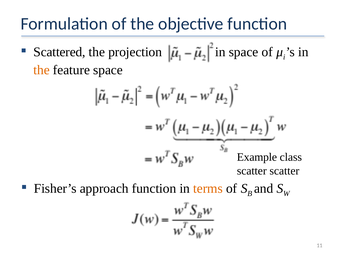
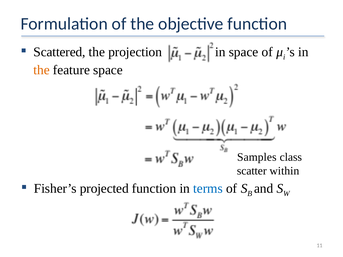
Example: Example -> Samples (257, 157)
scatter scatter: scatter -> within (284, 171)
approach: approach -> projected (104, 189)
terms colour: orange -> blue (208, 189)
